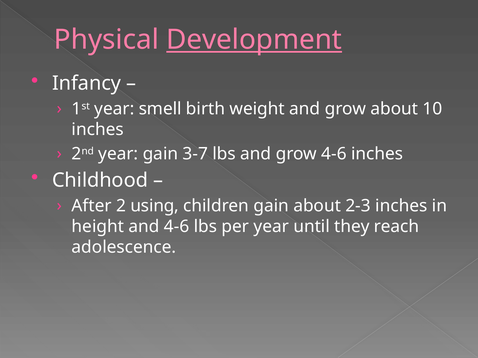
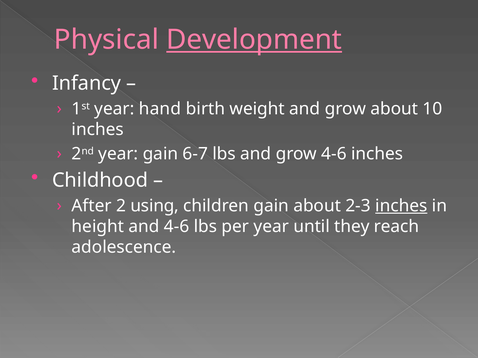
smell: smell -> hand (160, 109)
3-7: 3-7 -> 6-7 (195, 154)
inches underline: none -> present (401, 206)
